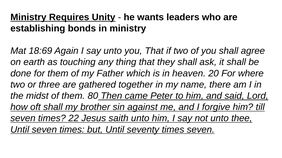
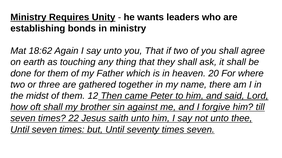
18:69: 18:69 -> 18:62 (40, 51)
80: 80 -> 12 (93, 96)
